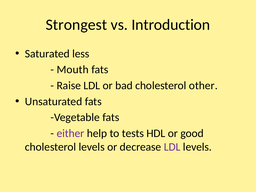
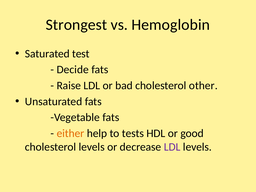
Introduction: Introduction -> Hemoglobin (171, 25)
less: less -> test (81, 54)
Mouth: Mouth -> Decide (73, 70)
either colour: purple -> orange (70, 133)
